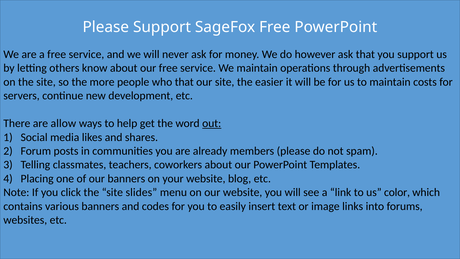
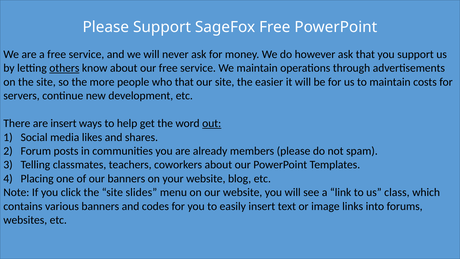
others underline: none -> present (64, 68)
are allow: allow -> insert (64, 123)
color: color -> class (397, 192)
